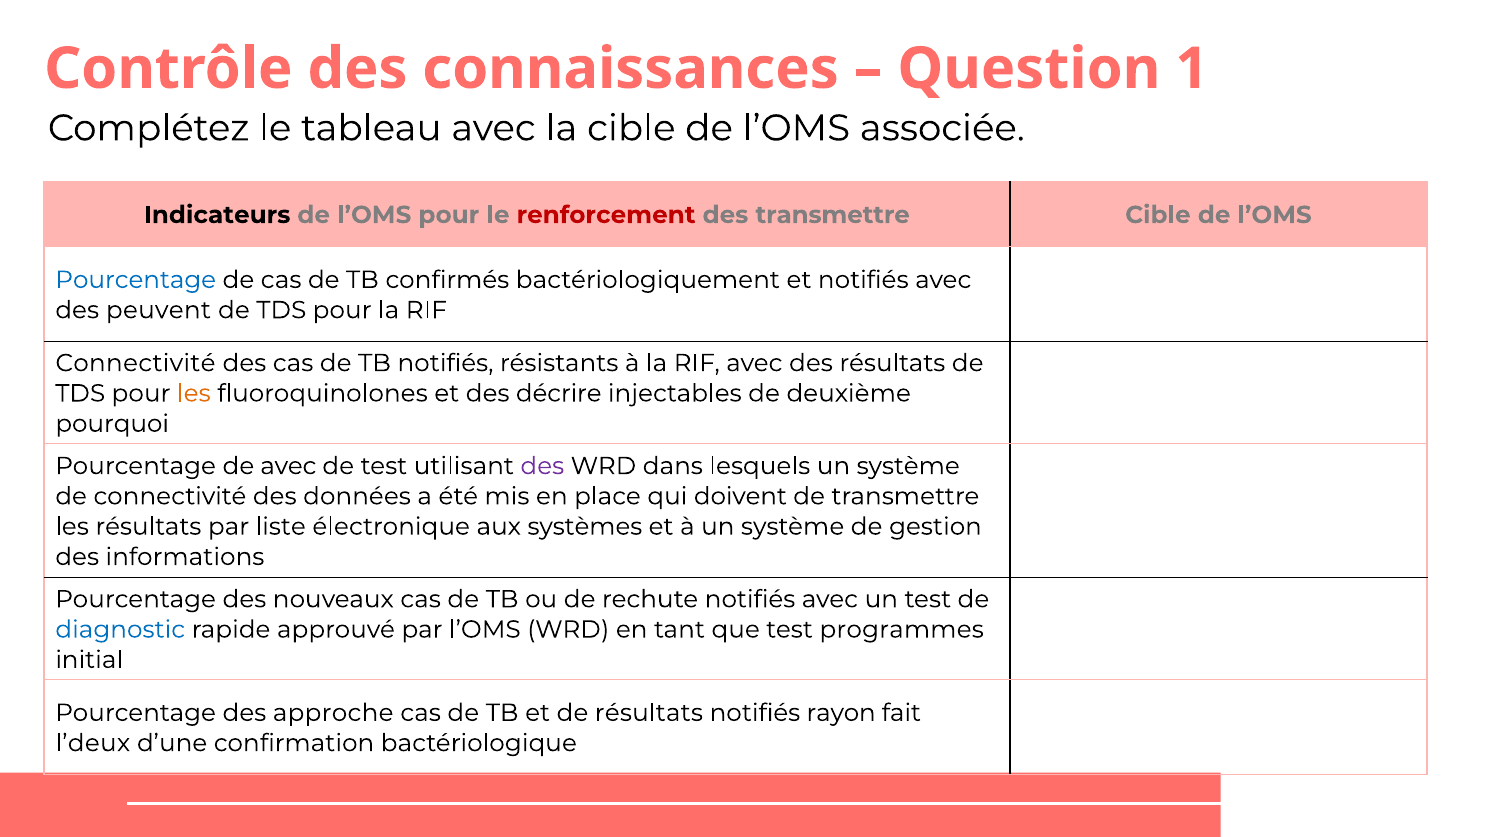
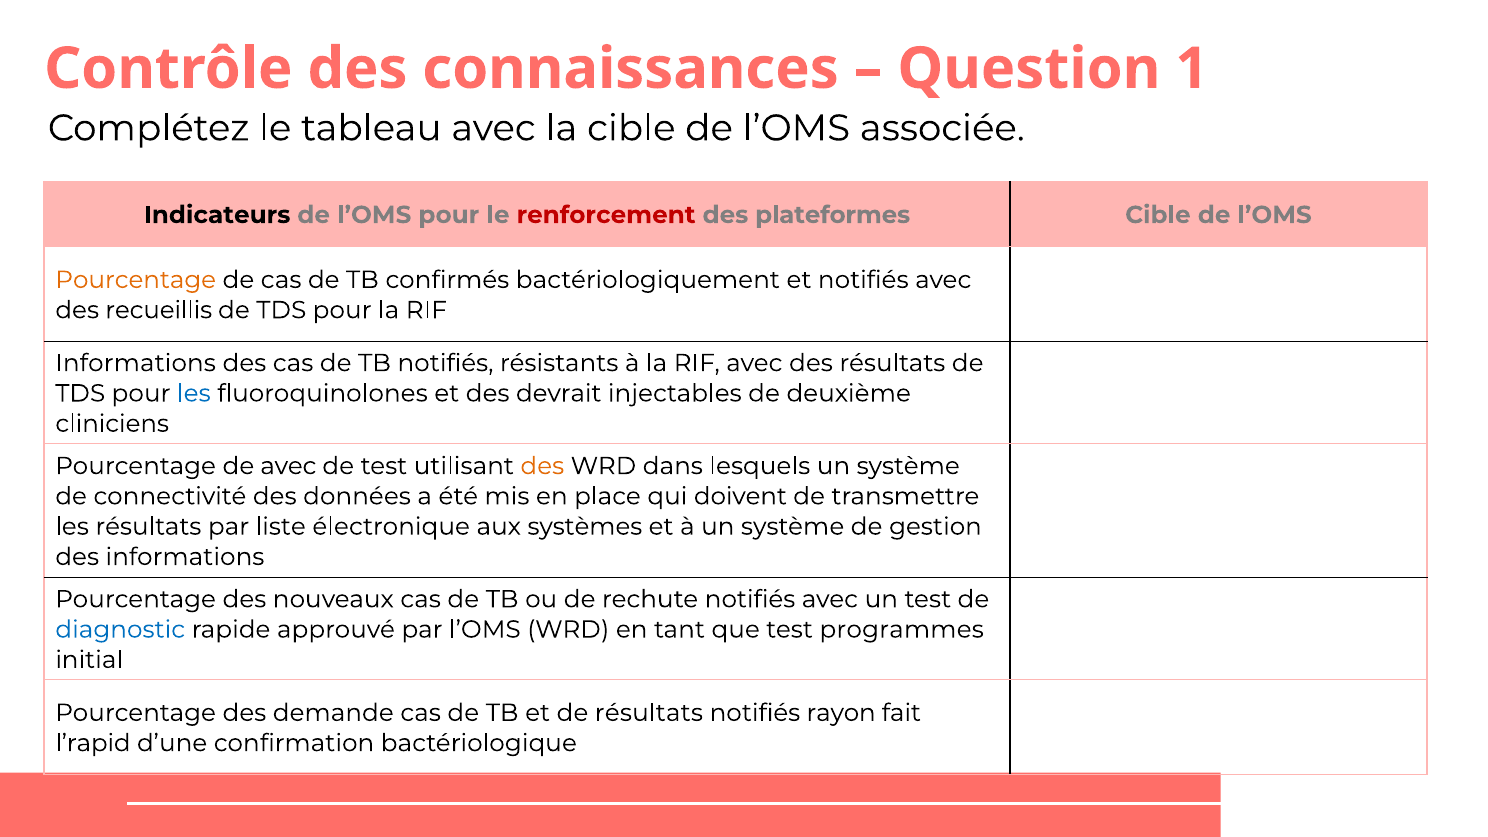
des transmettre: transmettre -> plateformes (833, 215)
Pourcentage colour: blue -> orange (136, 280)
peuvent: peuvent -> recueillis (159, 310)
Connectivité: Connectivité -> Informations (136, 363)
les colour: orange -> blue (194, 393)
décrire: décrire -> devrait (559, 393)
pourquoi: pourquoi -> cliniciens (112, 424)
des colour: purple -> orange (542, 466)
approche: approche -> demande (333, 713)
l’deux: l’deux -> l’rapid (93, 743)
